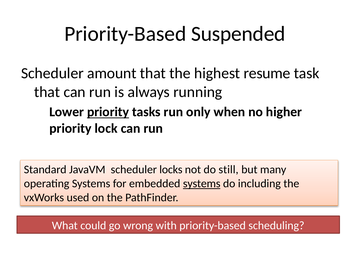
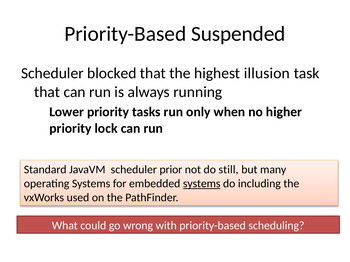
amount: amount -> blocked (112, 73)
resume: resume -> illusion (267, 73)
priority underline: present -> none (108, 112)
locks: locks -> prior (171, 170)
